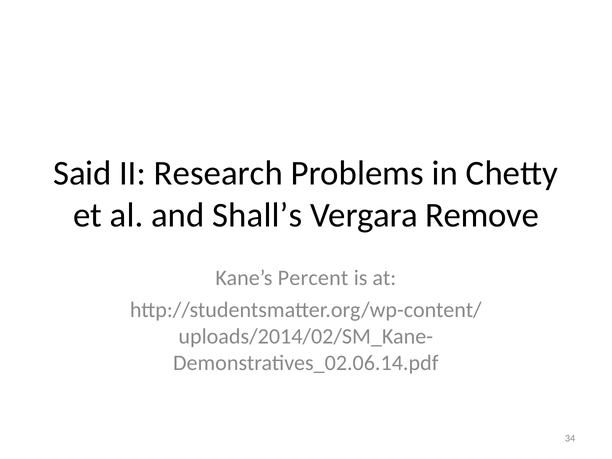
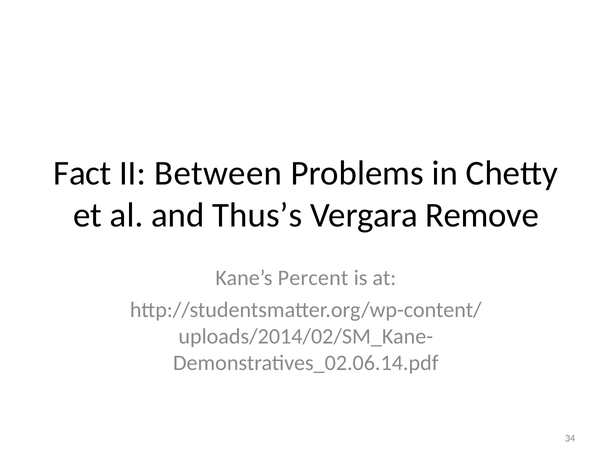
Said: Said -> Fact (82, 173)
Research: Research -> Between (218, 173)
Shall’s: Shall’s -> Thus’s (257, 215)
